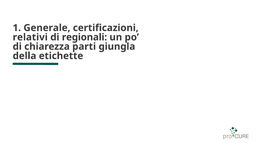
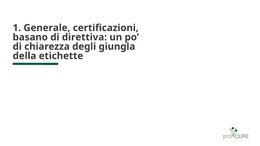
relativi: relativi -> basano (30, 37)
regionali: regionali -> direttiva (84, 37)
parti: parti -> degli (84, 47)
